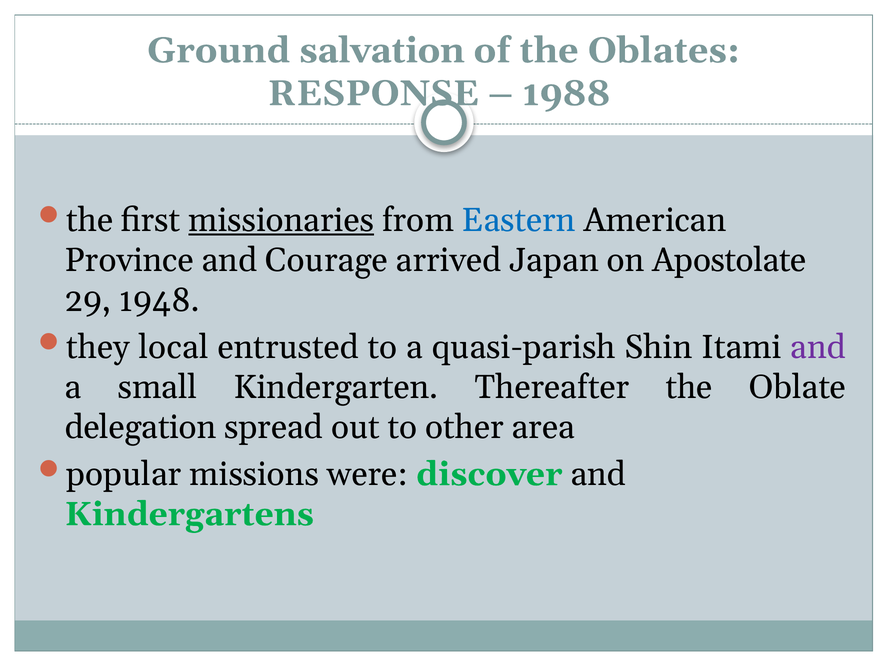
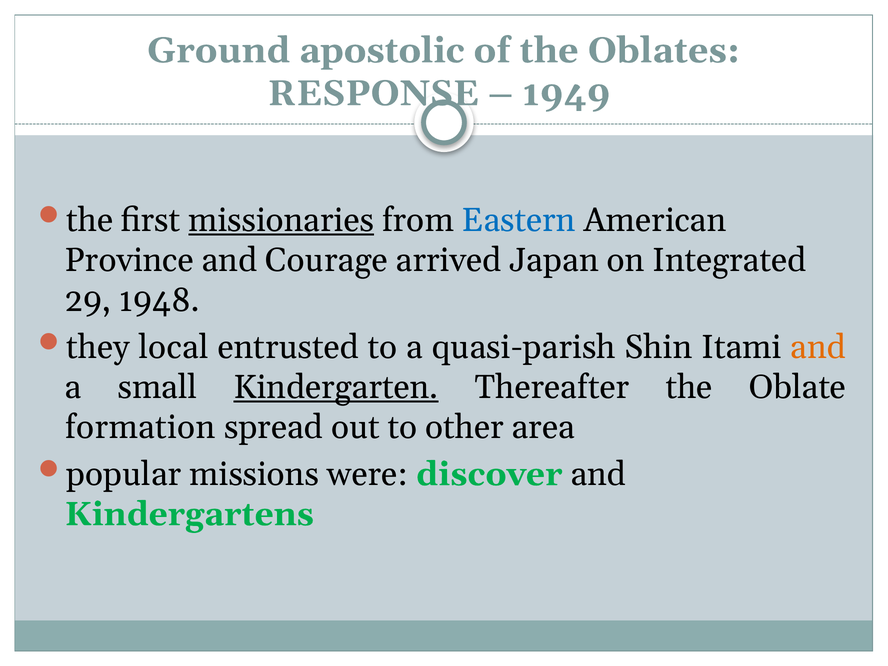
salvation: salvation -> apostolic (382, 50)
1988: 1988 -> 1949 (566, 93)
Apostolate: Apostolate -> Integrated (729, 260)
and colour: purple -> orange (818, 347)
Kindergarten underline: none -> present (336, 387)
delegation: delegation -> formation (140, 427)
